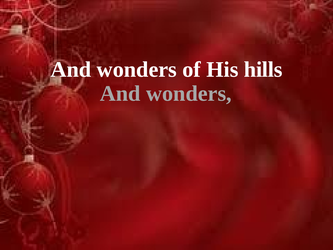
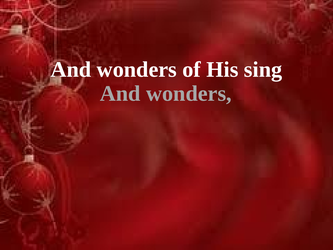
hills: hills -> sing (263, 69)
